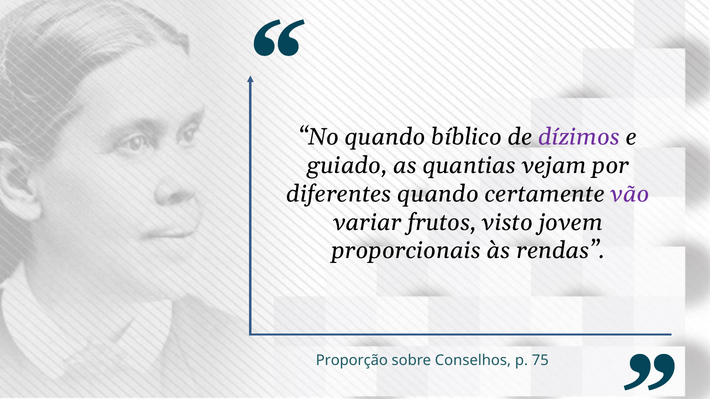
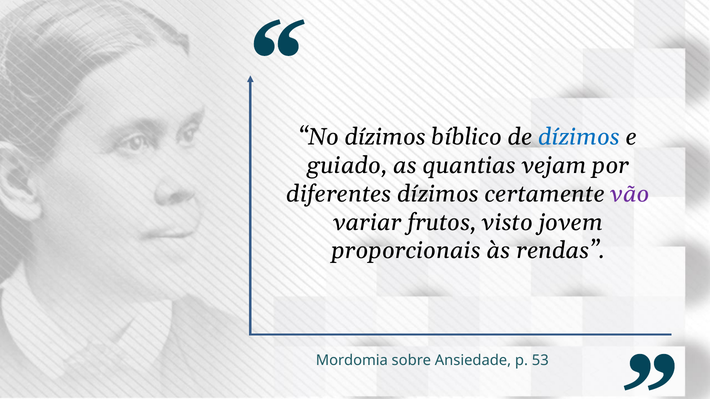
No quando: quando -> dízimos (385, 137)
dízimos colour: purple -> blue (579, 137)
diferentes quando: quando -> dízimos (438, 194)
Proporção: Proporção -> Mordomia (352, 361)
Conselhos: Conselhos -> Ansiedade (473, 361)
75: 75 -> 53 (540, 361)
